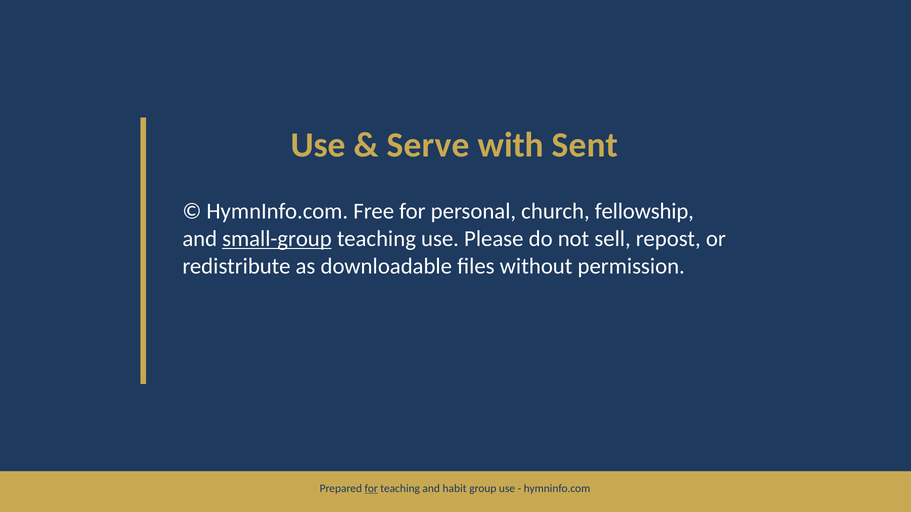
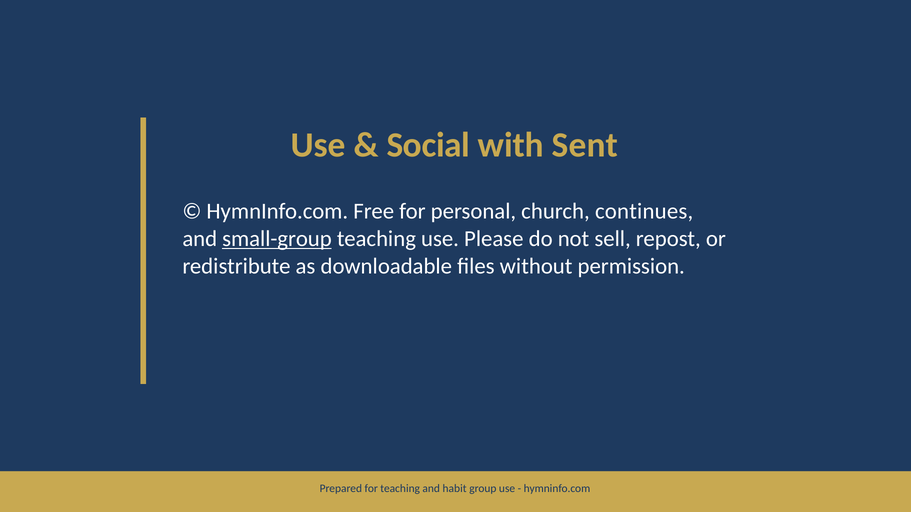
Serve: Serve -> Social (428, 145)
fellowship: fellowship -> continues (644, 212)
for underline: present -> none (371, 489)
